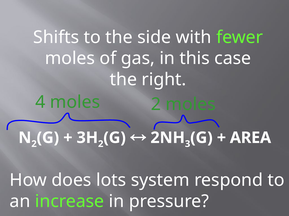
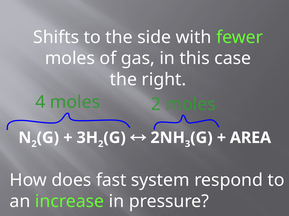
lots: lots -> fast (111, 181)
